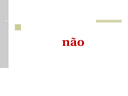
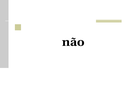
não colour: red -> black (73, 42)
